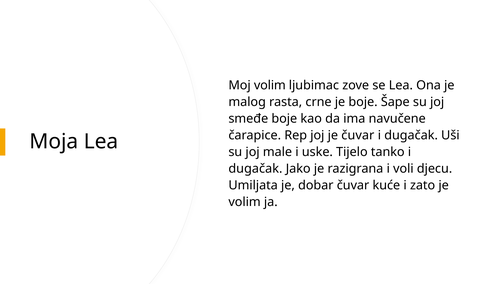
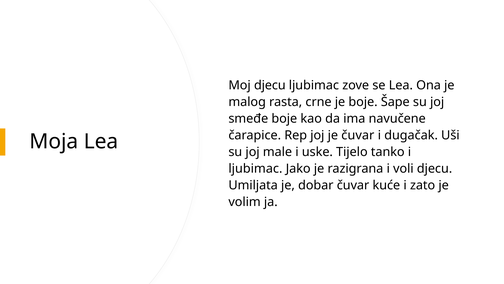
Moj volim: volim -> djecu (270, 85)
dugačak: dugačak -> ljubimac (255, 168)
